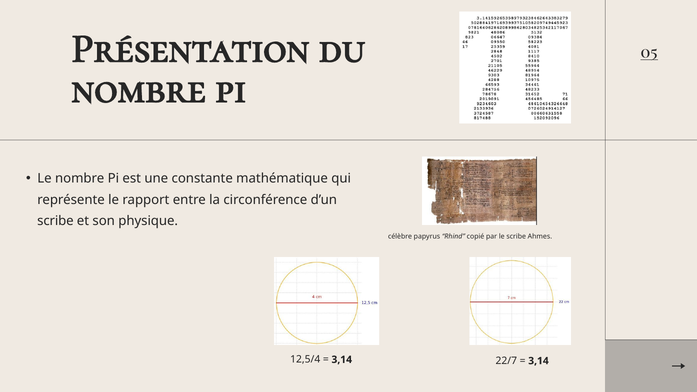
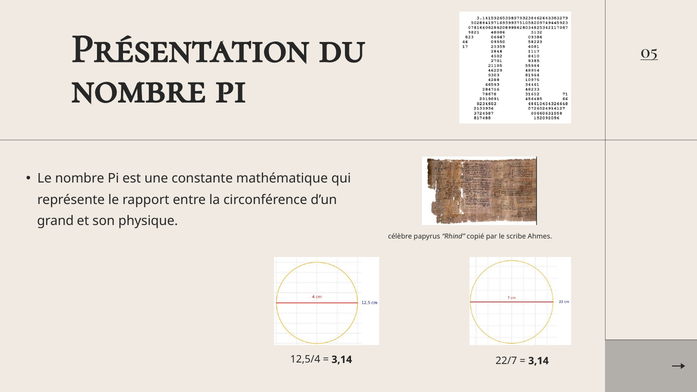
scribe: scribe -> grand (55, 221)
